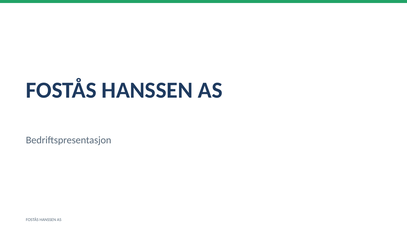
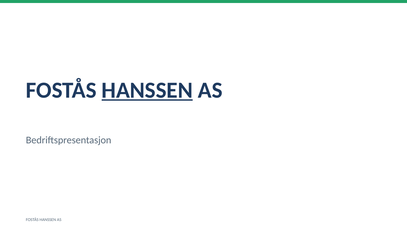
HANSSEN underline: none -> present (147, 90)
